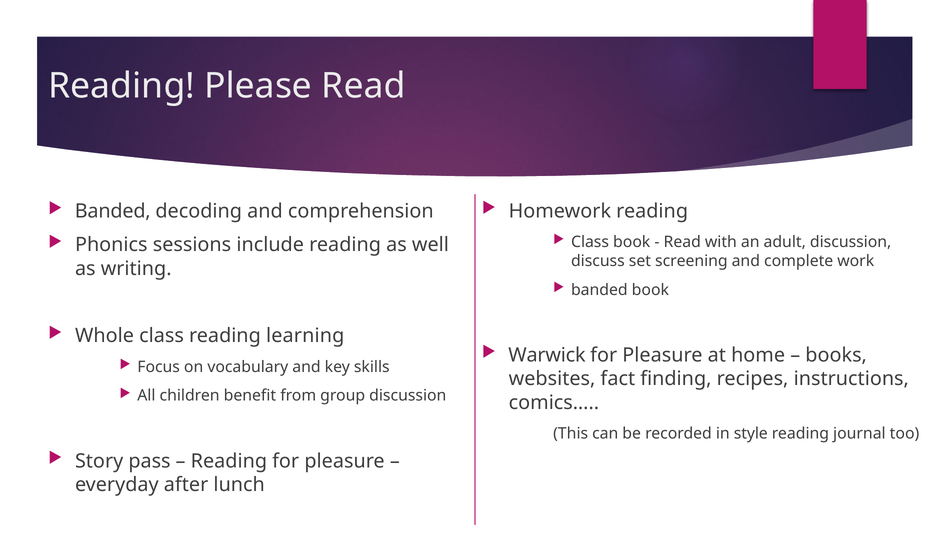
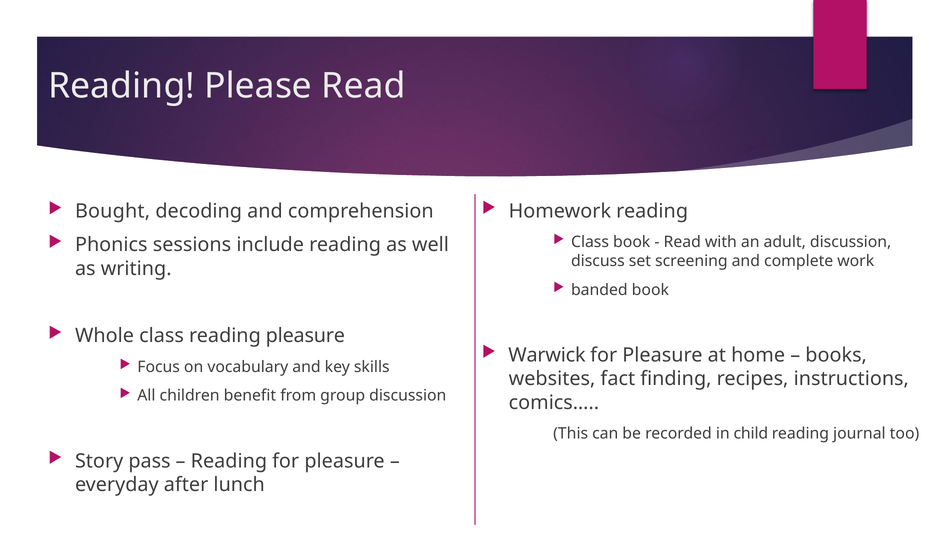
Banded: Banded -> Bought (113, 211)
reading learning: learning -> pleasure (305, 336)
style: style -> child (751, 434)
